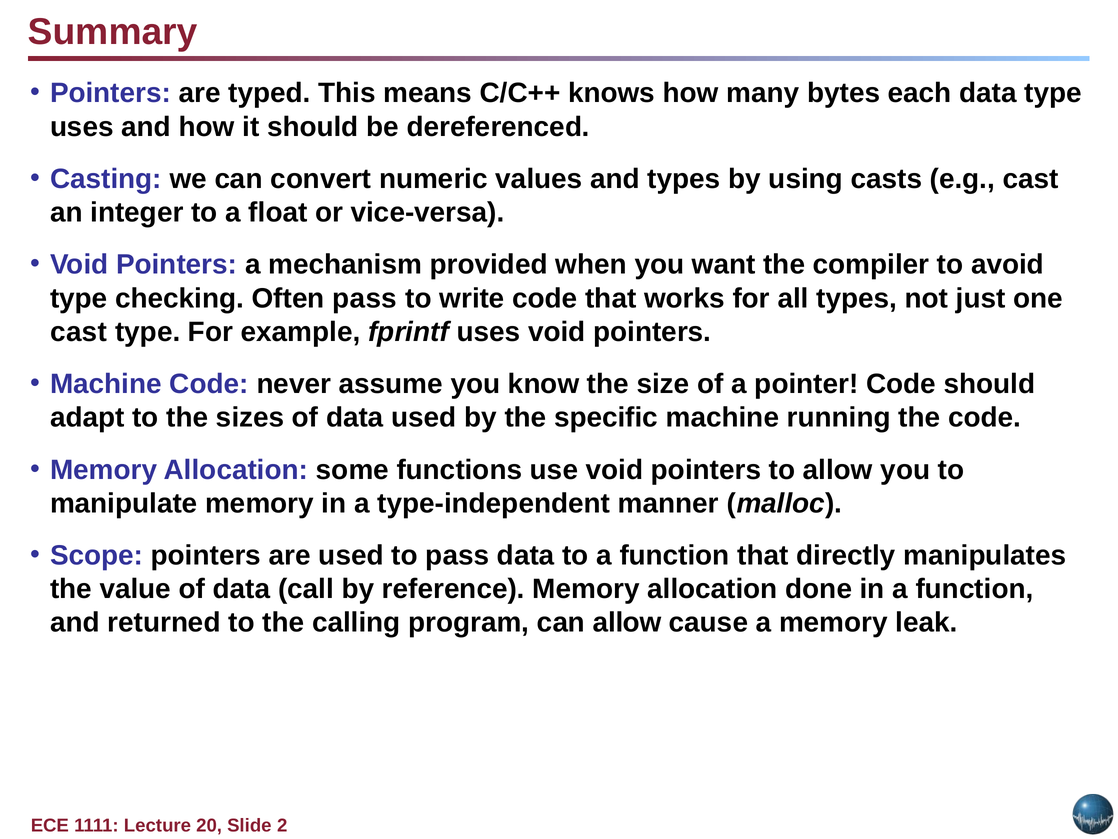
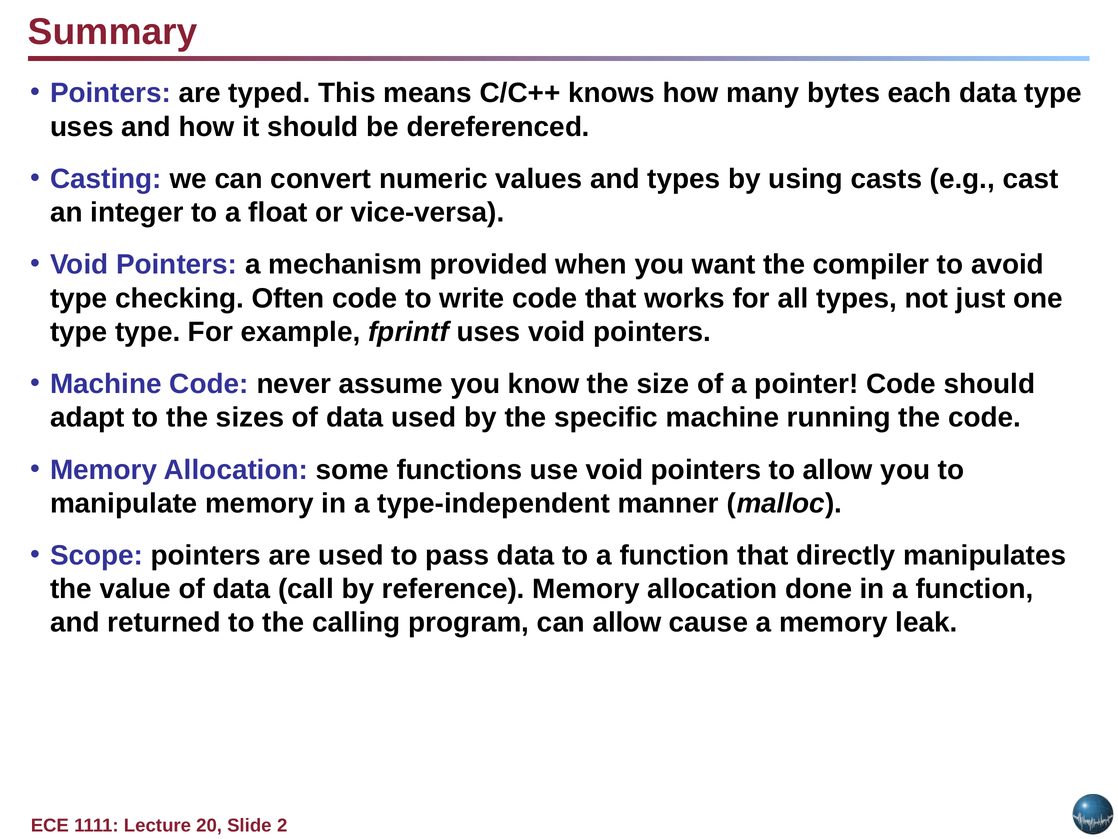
Often pass: pass -> code (365, 298)
cast: cast -> type (79, 332)
